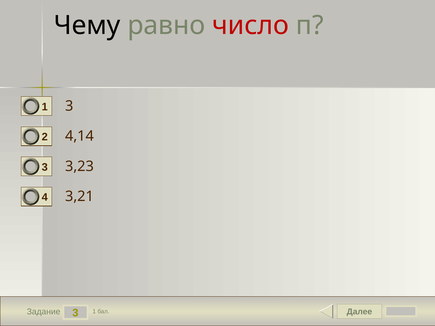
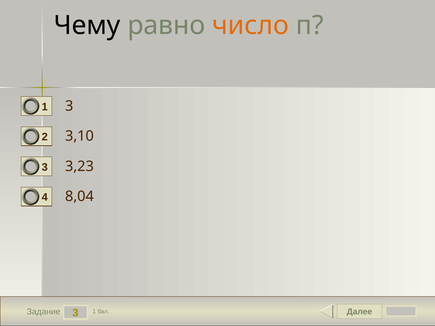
число colour: red -> orange (251, 26)
4,14: 4,14 -> 3,10 (79, 136)
3,21: 3,21 -> 8,04 (79, 197)
